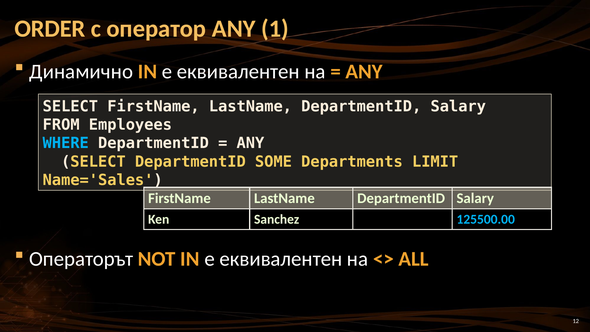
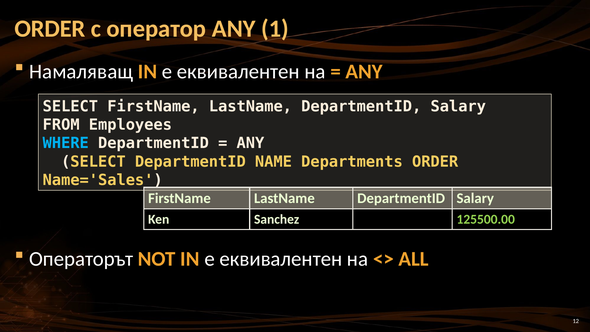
Динамично: Динамично -> Намаляващ (81, 71)
SOME: SOME -> NAME (273, 162)
Departments LIMIT: LIMIT -> ORDER (435, 162)
125500.00 colour: light blue -> light green (486, 219)
